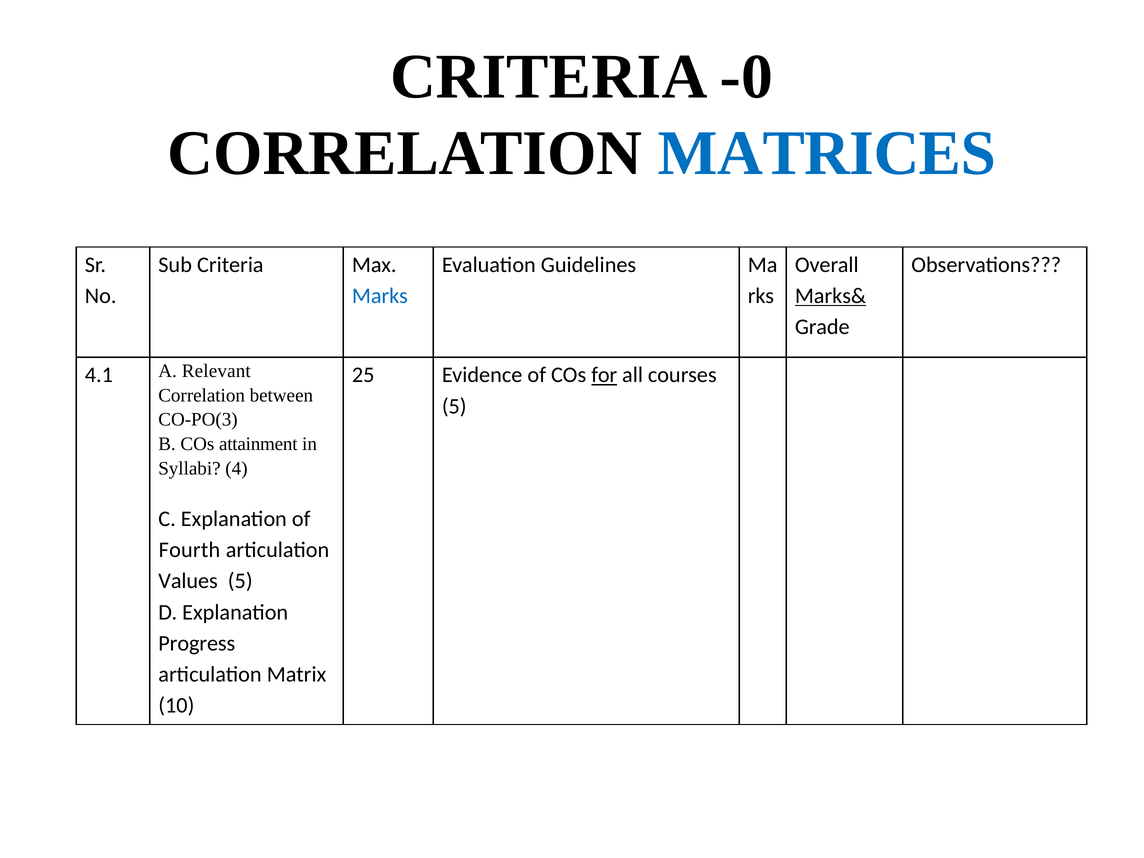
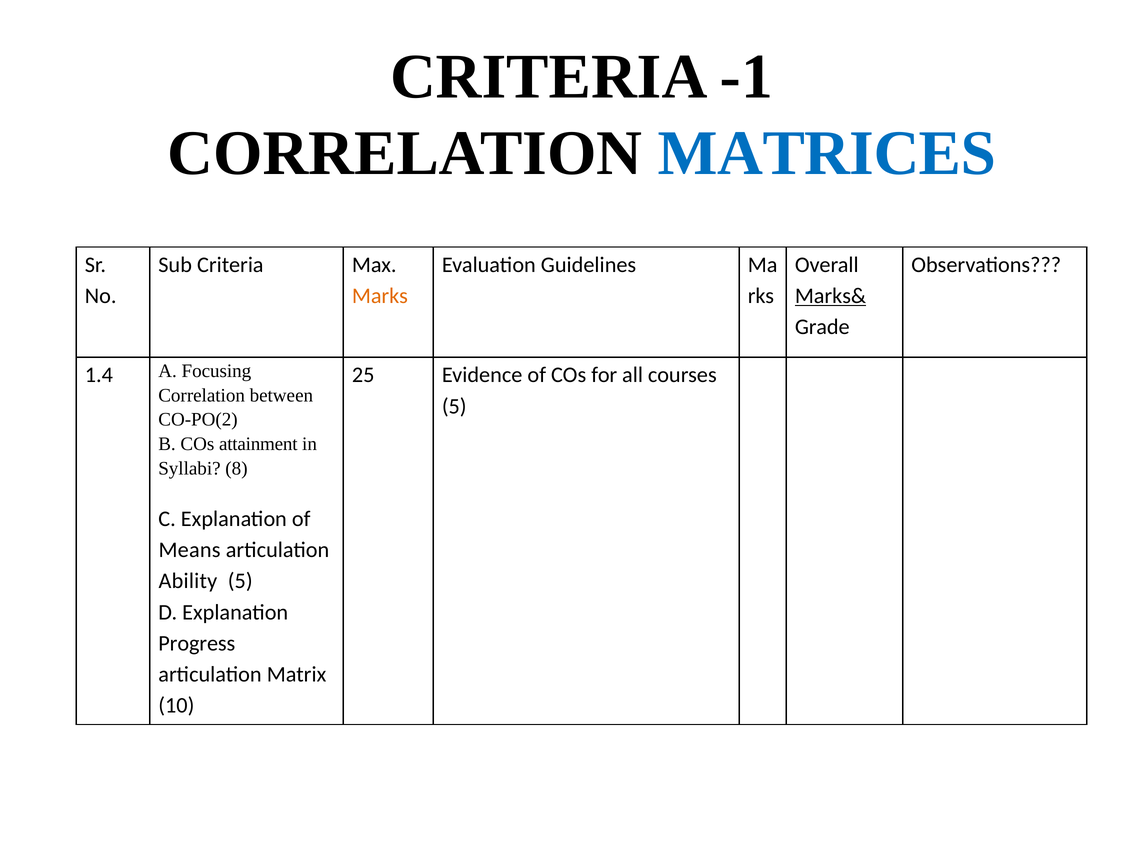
-0: -0 -> -1 (746, 77)
Marks colour: blue -> orange (380, 296)
4.1: 4.1 -> 1.4 (99, 375)
Relevant: Relevant -> Focusing (216, 371)
for underline: present -> none (604, 375)
CO-PO(3: CO-PO(3 -> CO-PO(2 (198, 420)
4: 4 -> 8 (236, 468)
Fourth: Fourth -> Means (189, 550)
Values: Values -> Ability (188, 581)
